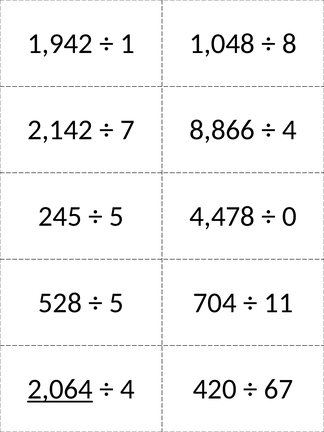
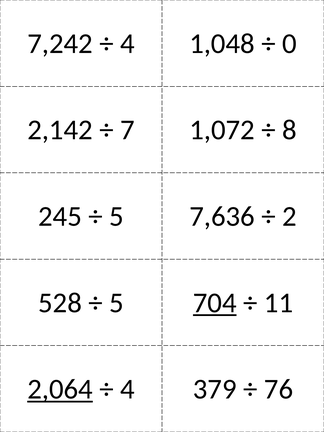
1,942: 1,942 -> 7,242 (60, 44)
1: 1 -> 4 (127, 44)
8: 8 -> 0 (289, 44)
8,866: 8,866 -> 1,072 (222, 130)
4: 4 -> 8 (289, 130)
4,478: 4,478 -> 7,636 (222, 216)
0: 0 -> 2 (289, 216)
704 underline: none -> present (215, 303)
420: 420 -> 379 (215, 389)
67: 67 -> 76 (279, 389)
